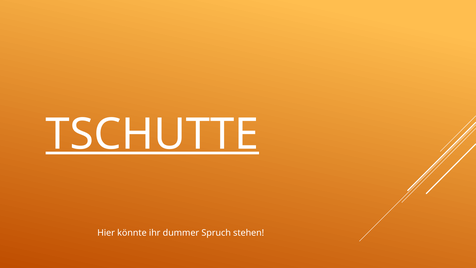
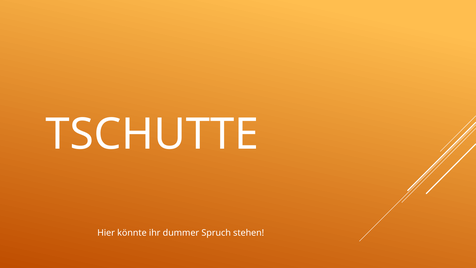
TSCHUTTE underline: present -> none (152, 134)
